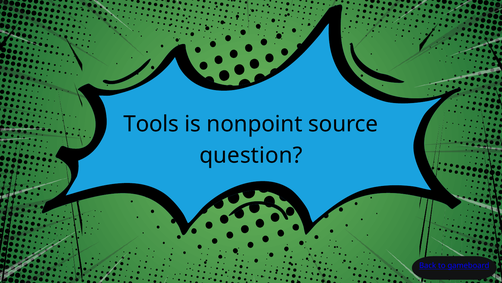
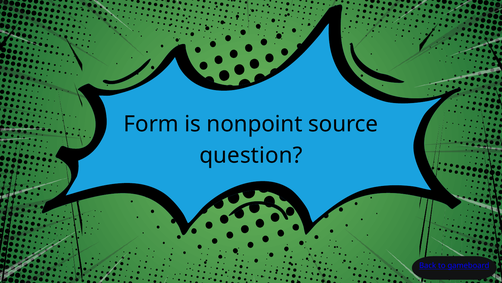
Tools: Tools -> Form (151, 124)
